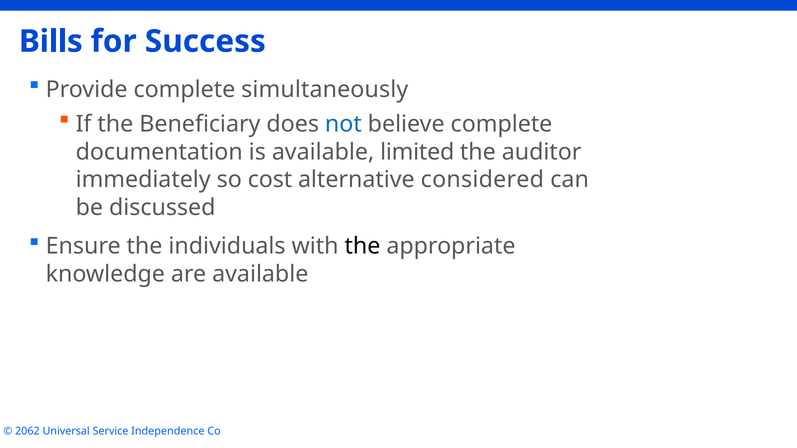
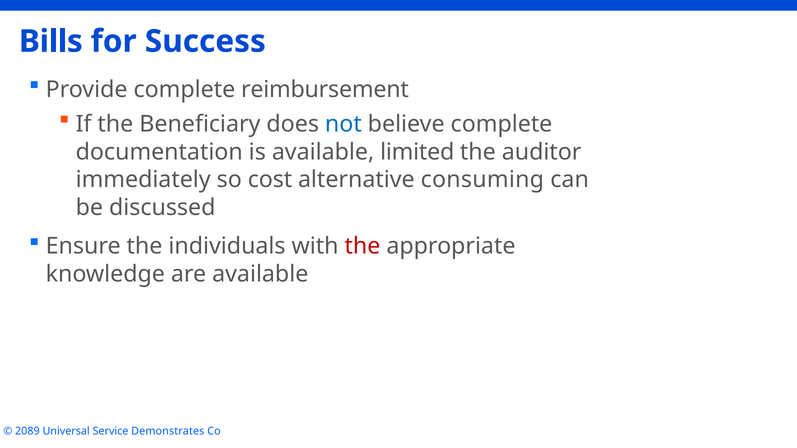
simultaneously: simultaneously -> reimbursement (325, 89)
considered: considered -> consuming (482, 180)
the colour: black -> red (363, 246)
2062: 2062 -> 2089 (27, 432)
Independence: Independence -> Demonstrates (168, 432)
